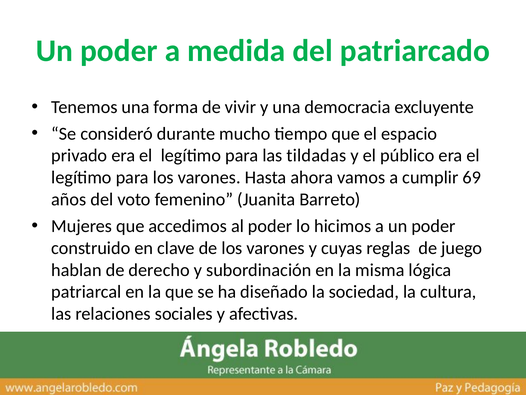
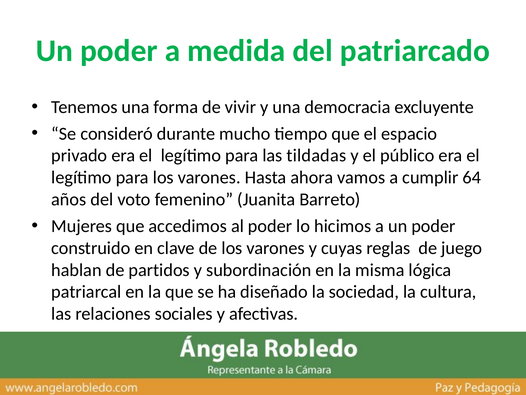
69: 69 -> 64 (472, 177)
derecho: derecho -> partidos (159, 270)
